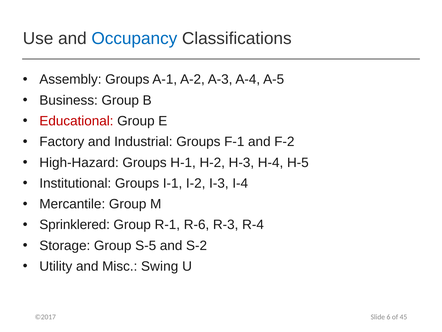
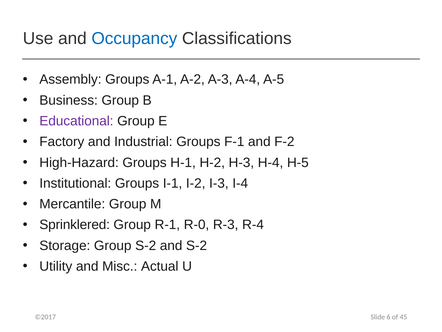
Educational colour: red -> purple (76, 121)
R-6: R-6 -> R-0 (197, 224)
Group S-5: S-5 -> S-2 (146, 245)
Swing: Swing -> Actual (160, 266)
